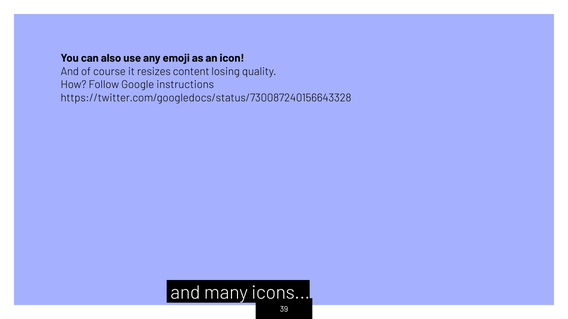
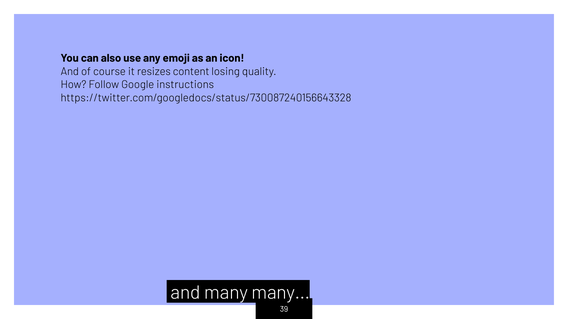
many icons: icons -> many (281, 293)
